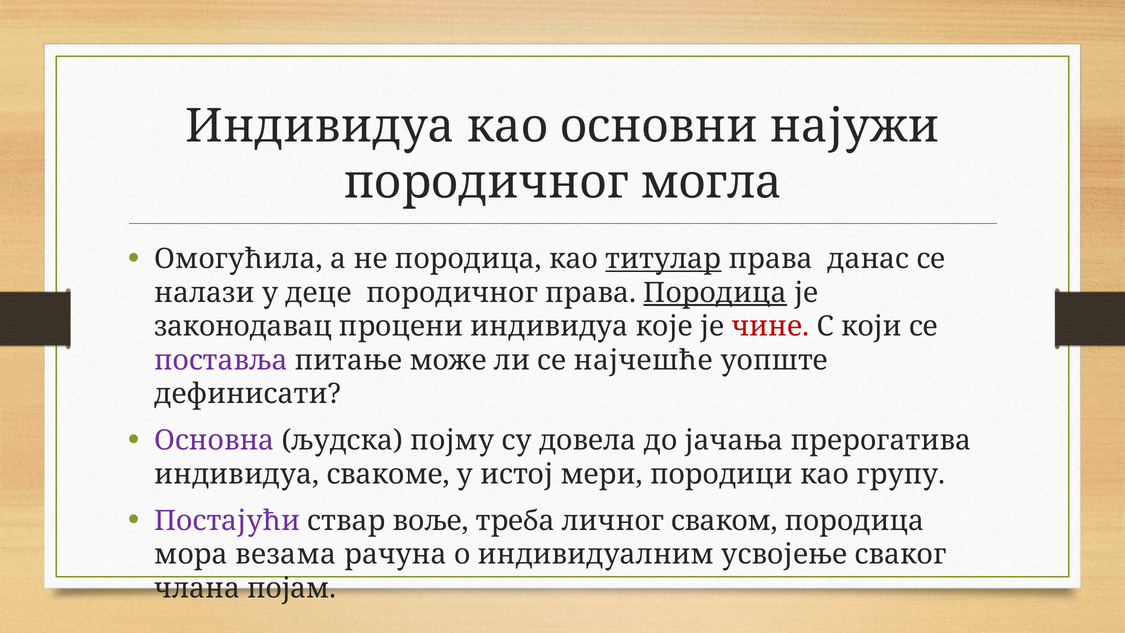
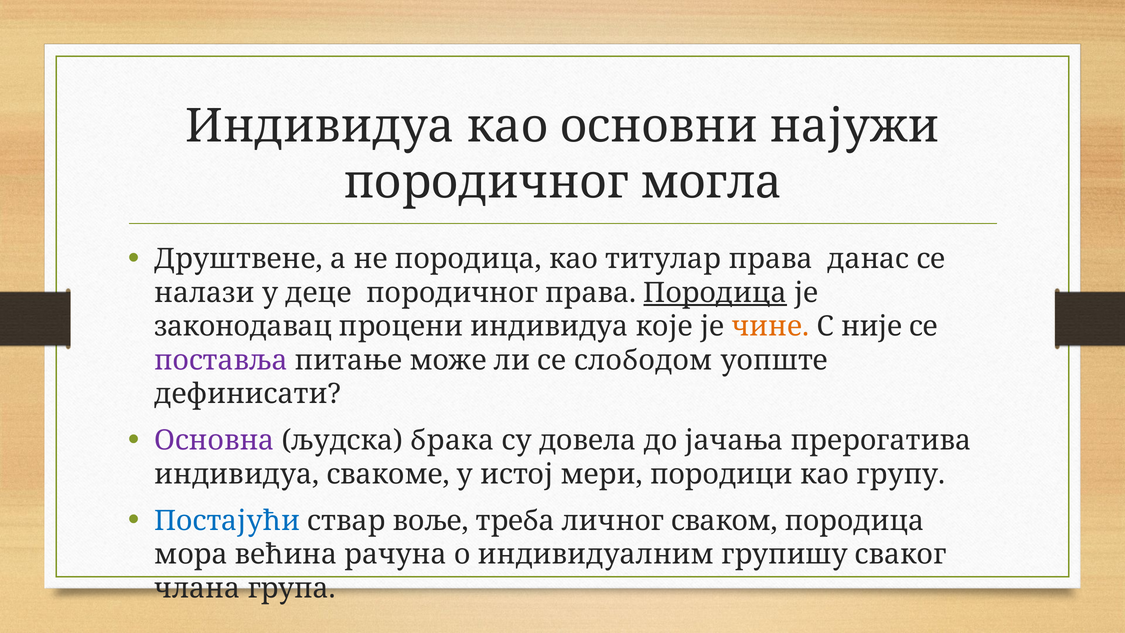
Омогућила: Омогућила -> Друштвене (239, 259)
титулар underline: present -> none (663, 259)
чине colour: red -> orange (770, 327)
који: који -> није (872, 327)
најчешће: најчешће -> слободом (643, 360)
појму: појму -> брака (452, 440)
Постајући colour: purple -> blue (227, 521)
везама: везама -> већина (286, 554)
усвојење: усвојење -> групишу (785, 554)
појам: појам -> група (292, 588)
